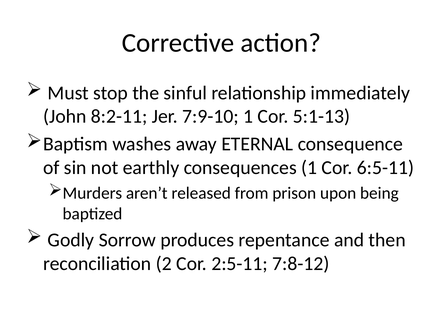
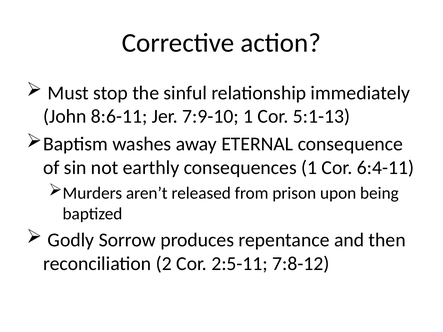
8:2-11: 8:2-11 -> 8:6-11 (119, 117)
6:5-11: 6:5-11 -> 6:4-11 (385, 168)
